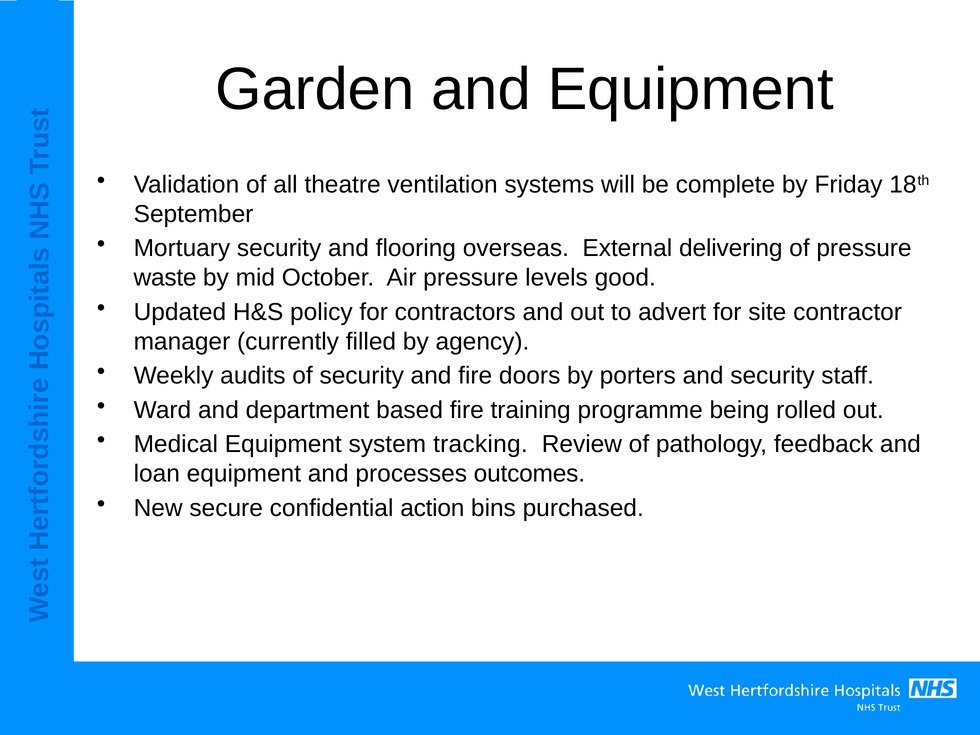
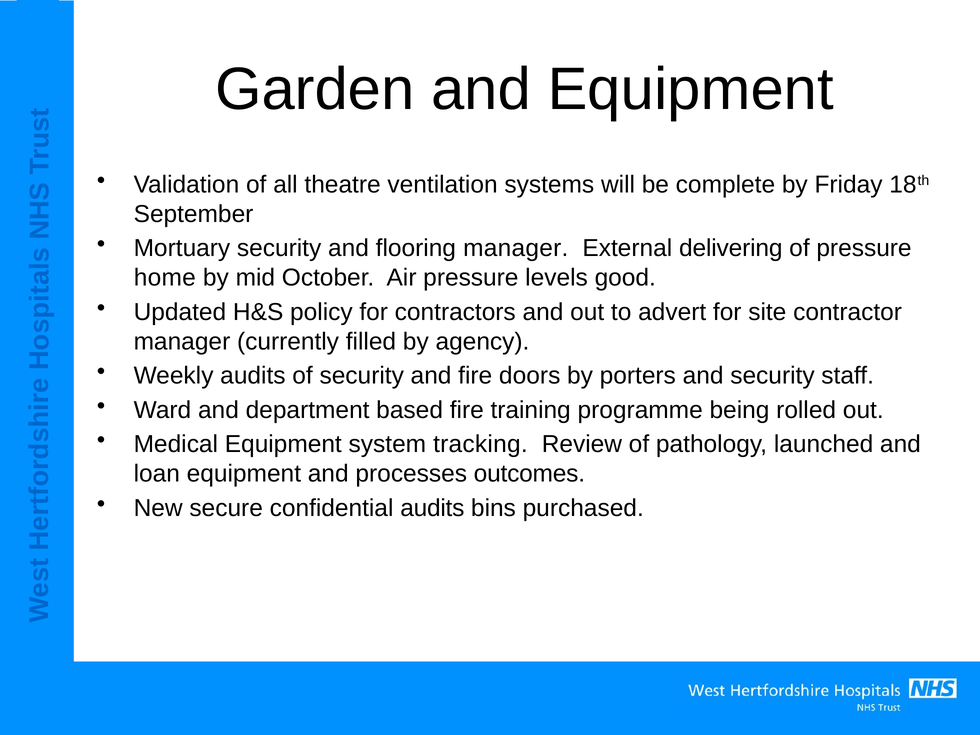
flooring overseas: overseas -> manager (516, 248)
waste: waste -> home (165, 278)
feedback: feedback -> launched (824, 444)
confidential action: action -> audits (432, 508)
